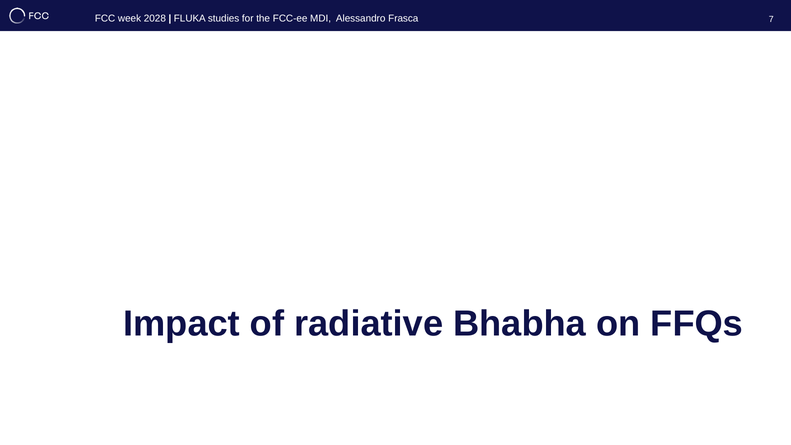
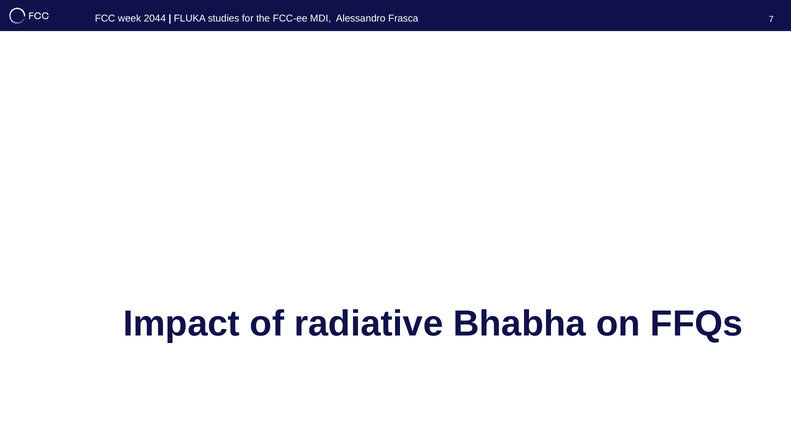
2028: 2028 -> 2044 (155, 19)
